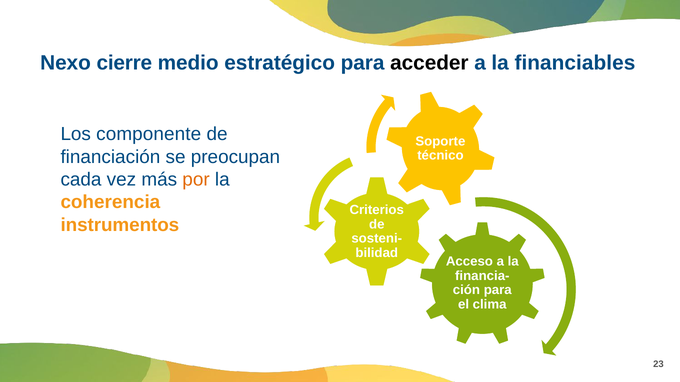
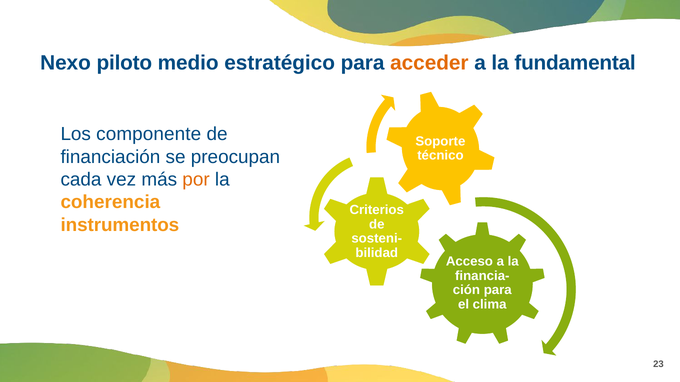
cierre: cierre -> piloto (124, 63)
acceder colour: black -> orange (429, 63)
financiables: financiables -> fundamental (575, 63)
